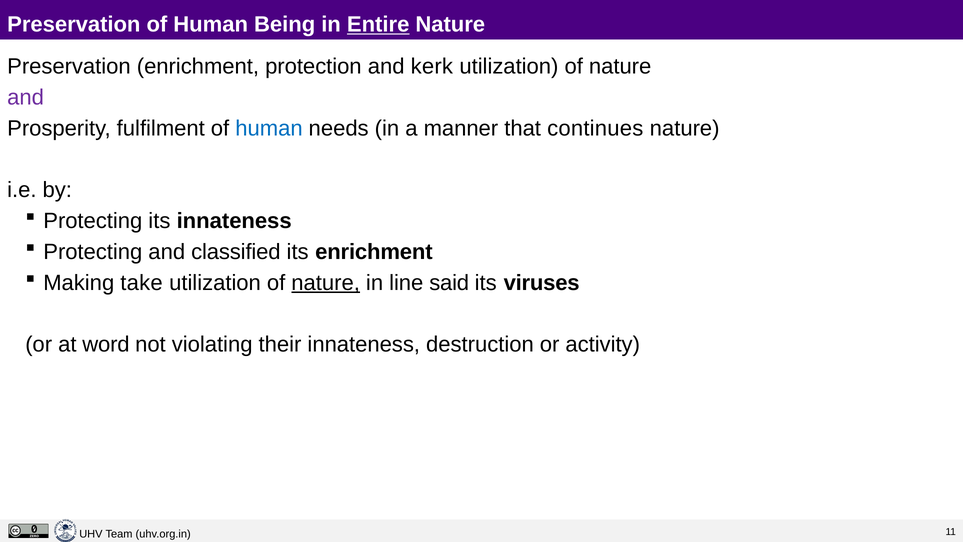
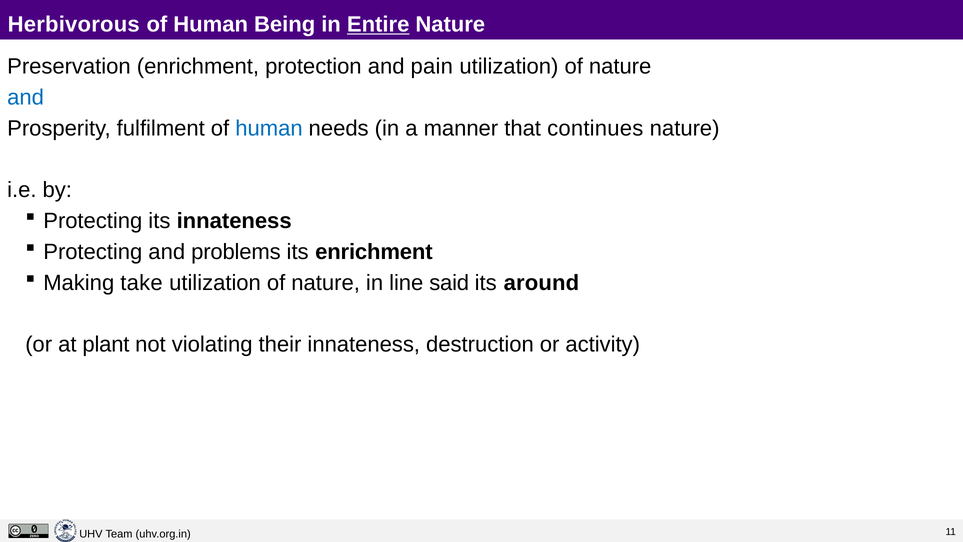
Preservation: Preservation -> Herbivorous (74, 24)
kerk: kerk -> pain (432, 67)
and colour: purple -> blue (26, 97)
classified: classified -> problems (236, 252)
nature underline: present -> none (326, 283)
viruses: viruses -> around (541, 283)
word: word -> plant (106, 344)
